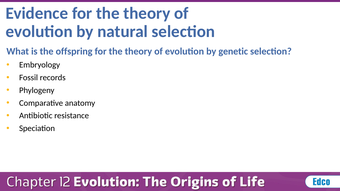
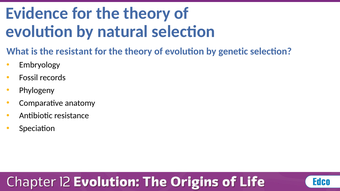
offspring: offspring -> resistant (74, 51)
